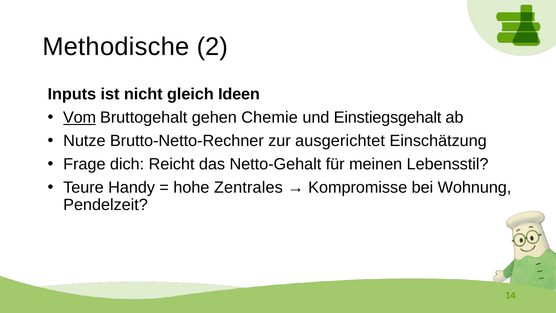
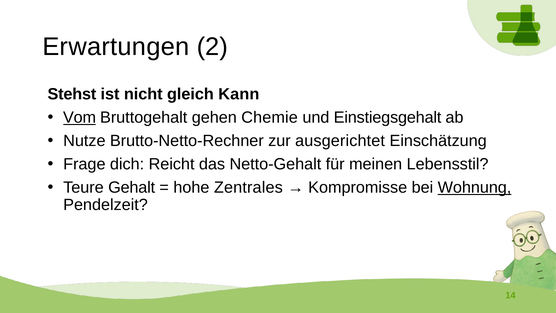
Methodische: Methodische -> Erwartungen (116, 47)
Inputs: Inputs -> Stehst (72, 94)
Ideen: Ideen -> Kann (239, 94)
Handy: Handy -> Gehalt (132, 187)
Wohnung underline: none -> present (474, 187)
